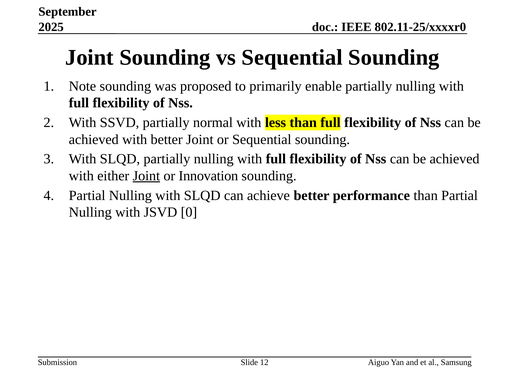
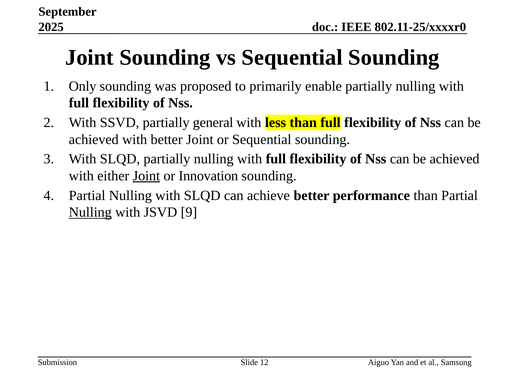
Note: Note -> Only (83, 86)
normal: normal -> general (213, 123)
Nulling underline: none -> present (90, 213)
0: 0 -> 9 (189, 213)
